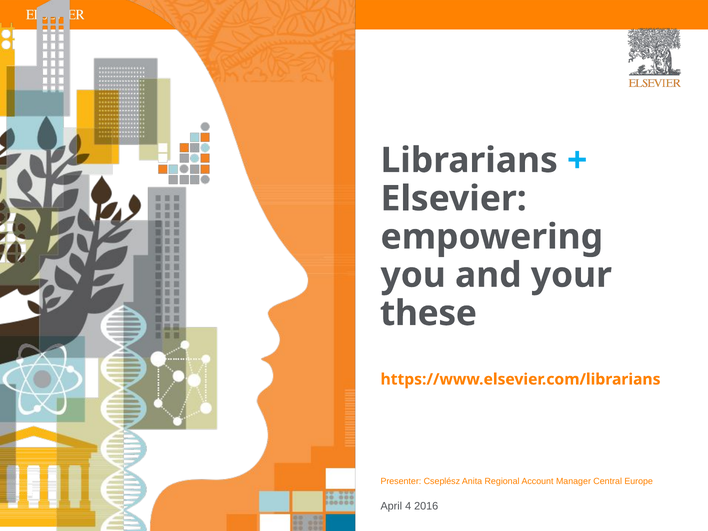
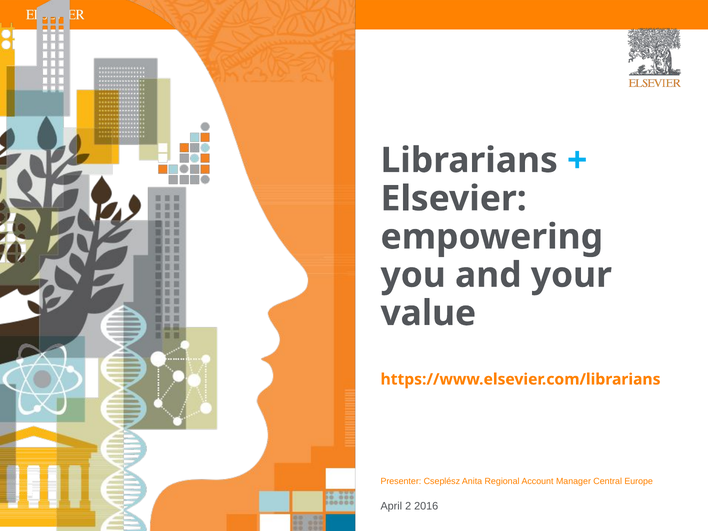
these: these -> value (428, 313)
4: 4 -> 2 (408, 506)
